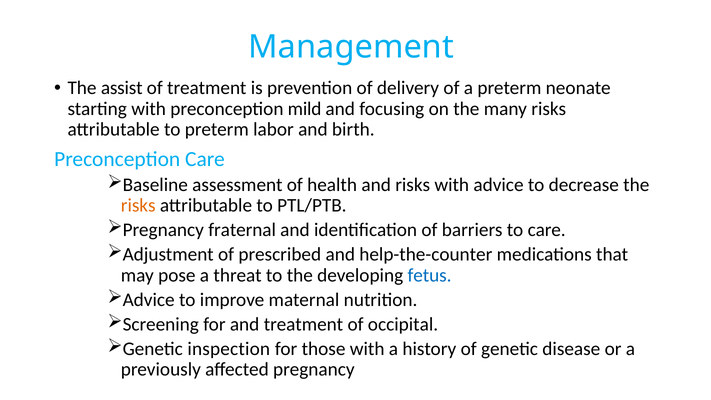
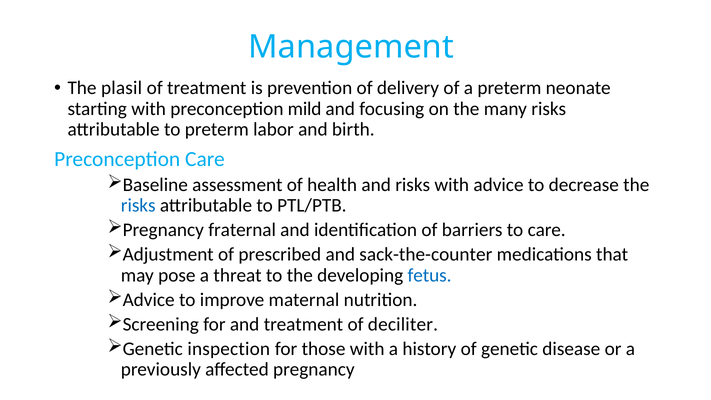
assist: assist -> plasil (122, 88)
risks colour: orange -> blue (138, 205)
help-the-counter: help-the-counter -> sack-the-counter (426, 254)
occipital: occipital -> deciliter (403, 324)
